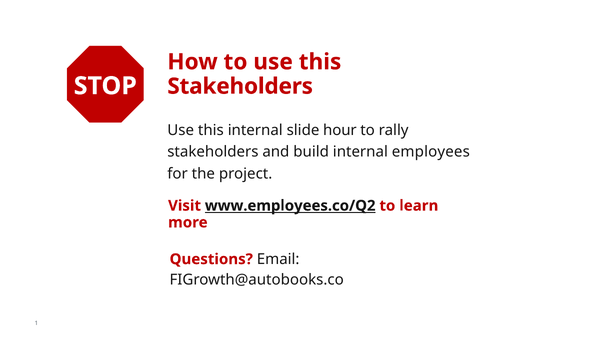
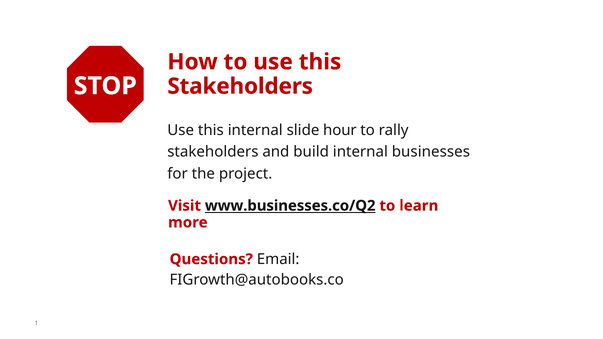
employees: employees -> businesses (431, 152)
www.employees.co/Q2: www.employees.co/Q2 -> www.businesses.co/Q2 (290, 206)
